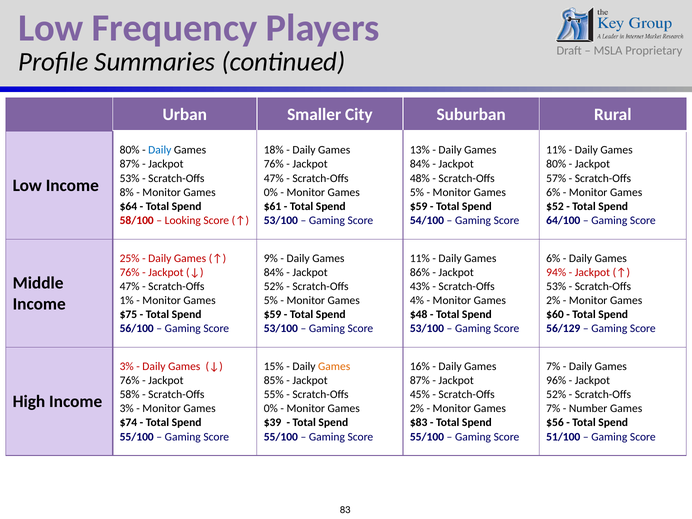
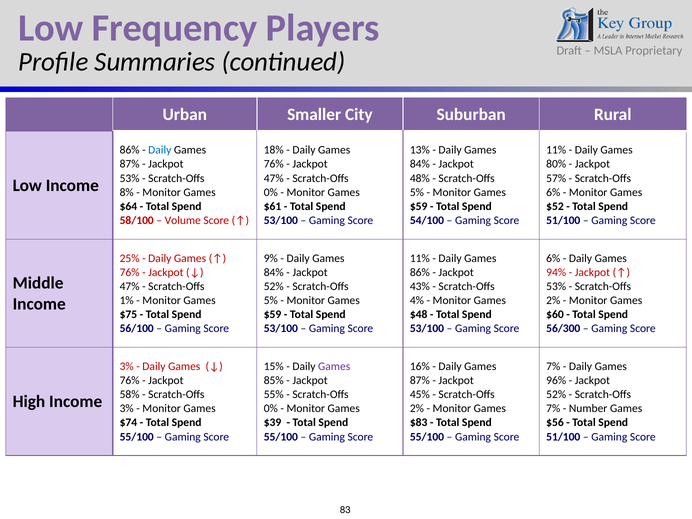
80%: 80% -> 86% (130, 150)
Looking: Looking -> Volume (183, 220)
64/100: 64/100 -> 51/100 (563, 220)
56/129: 56/129 -> 56/300 (563, 329)
Games colour: orange -> purple (334, 366)
